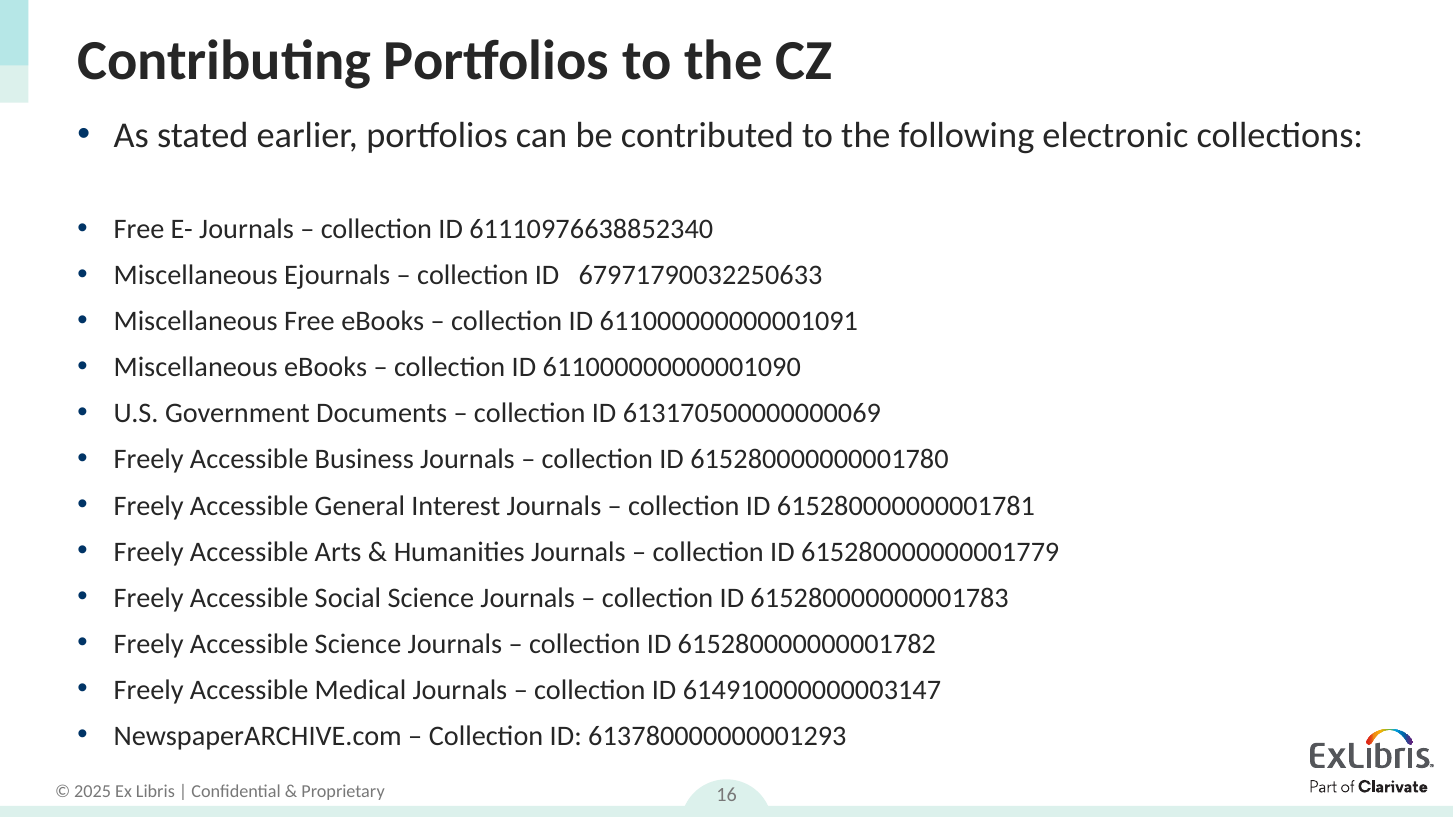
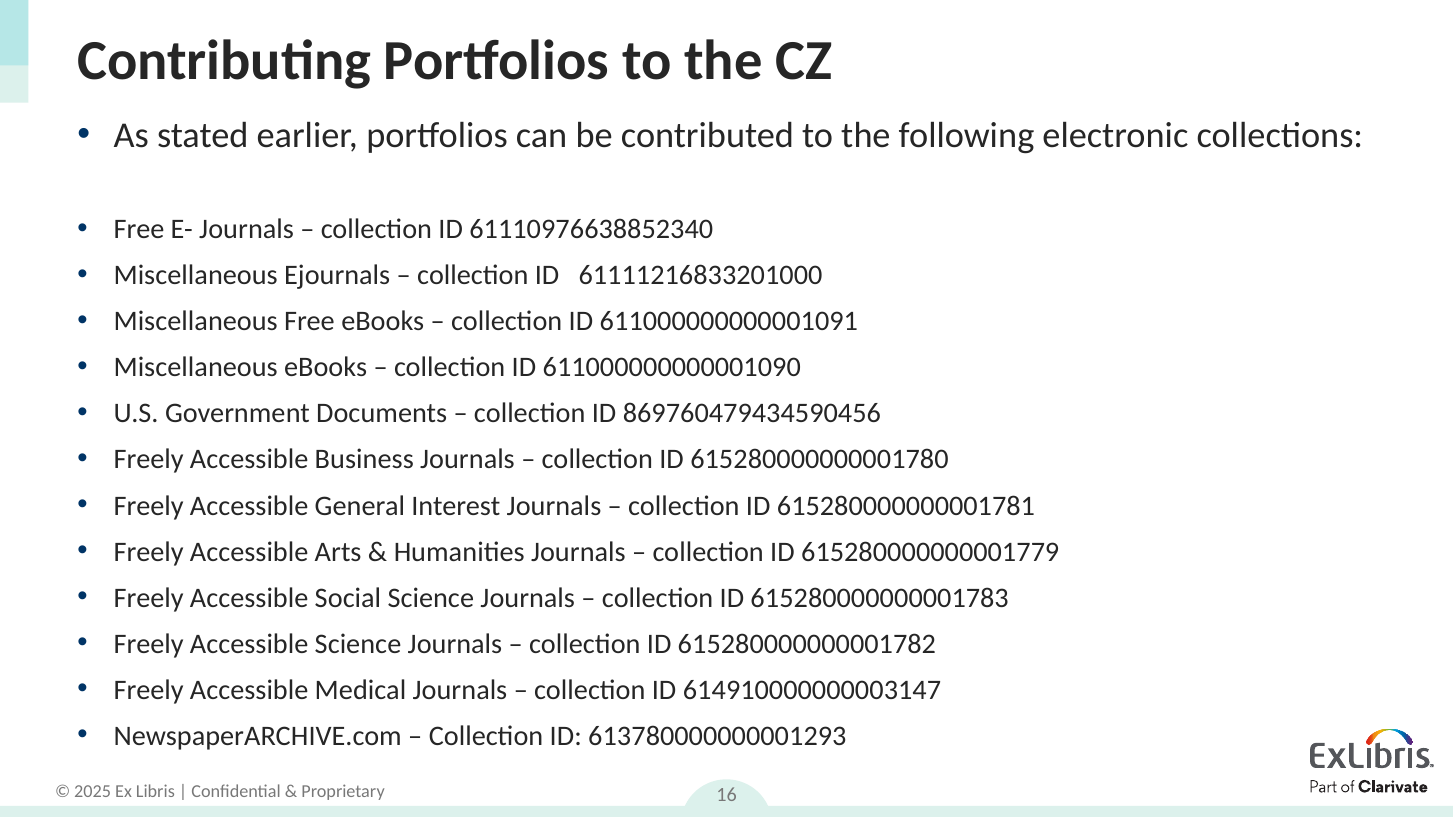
67971790032250633: 67971790032250633 -> 61111216833201000 (700, 276)
613170500000000069: 613170500000000069 -> 869760479434590456 (752, 414)
